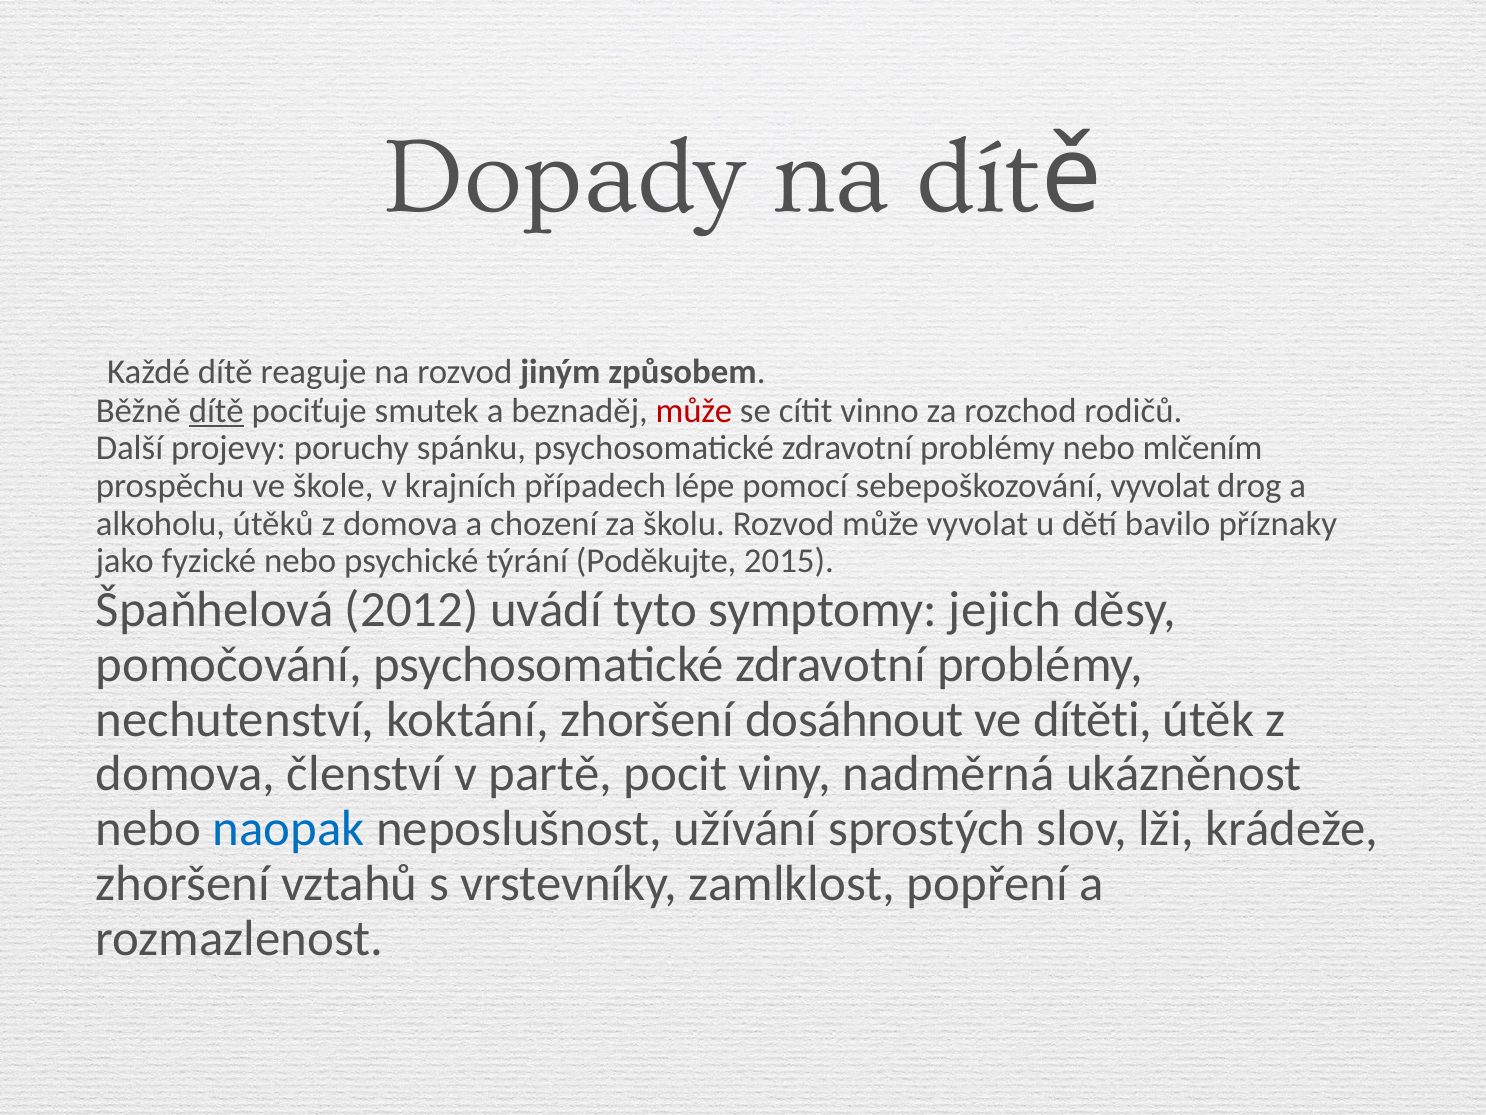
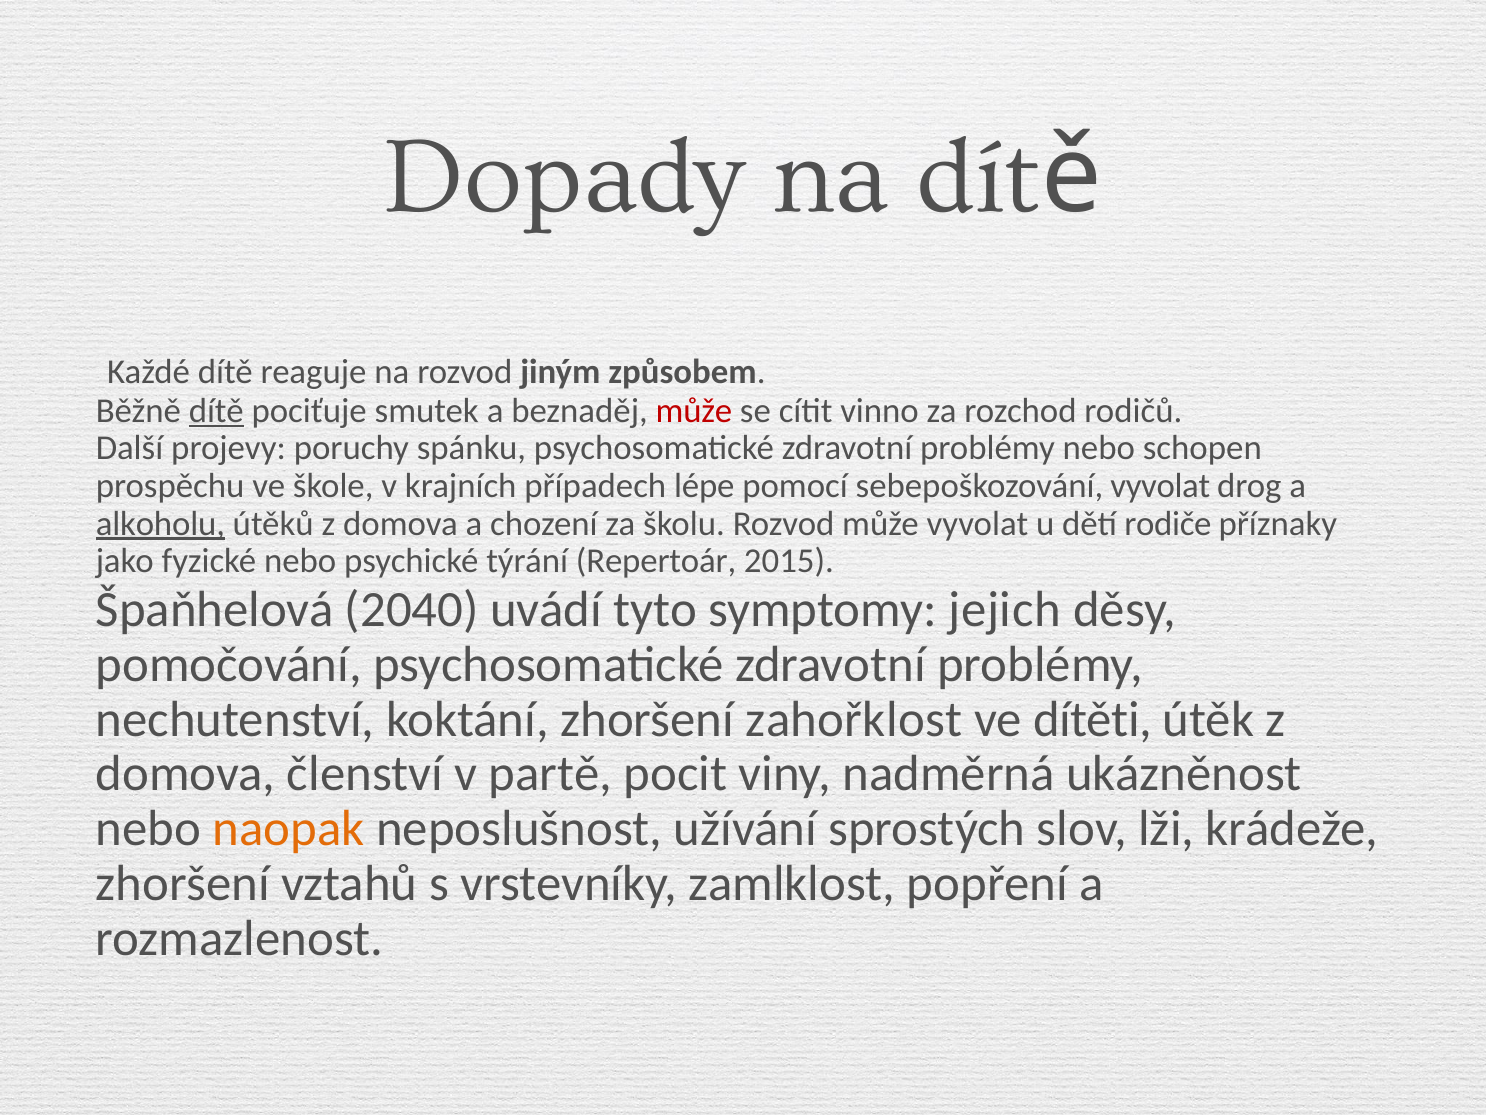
mlčením: mlčením -> schopen (1202, 448)
alkoholu underline: none -> present (160, 523)
bavilo: bavilo -> rodiče (1168, 523)
Poděkujte: Poděkujte -> Repertoár (656, 561)
2012: 2012 -> 2040 (412, 609)
dosáhnout: dosáhnout -> zahořklost (854, 719)
naopak colour: blue -> orange (289, 829)
